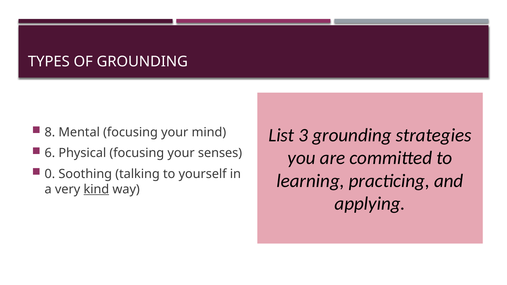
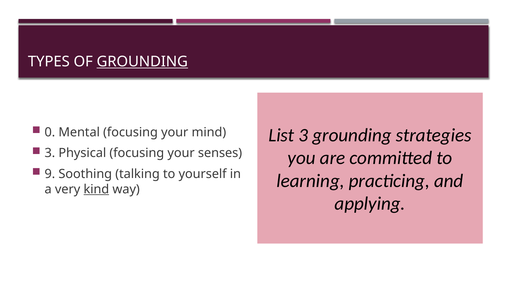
GROUNDING underline: none -> present (142, 62)
8: 8 -> 0 (50, 132)
6: 6 -> 3 (50, 153)
0: 0 -> 9 (50, 174)
